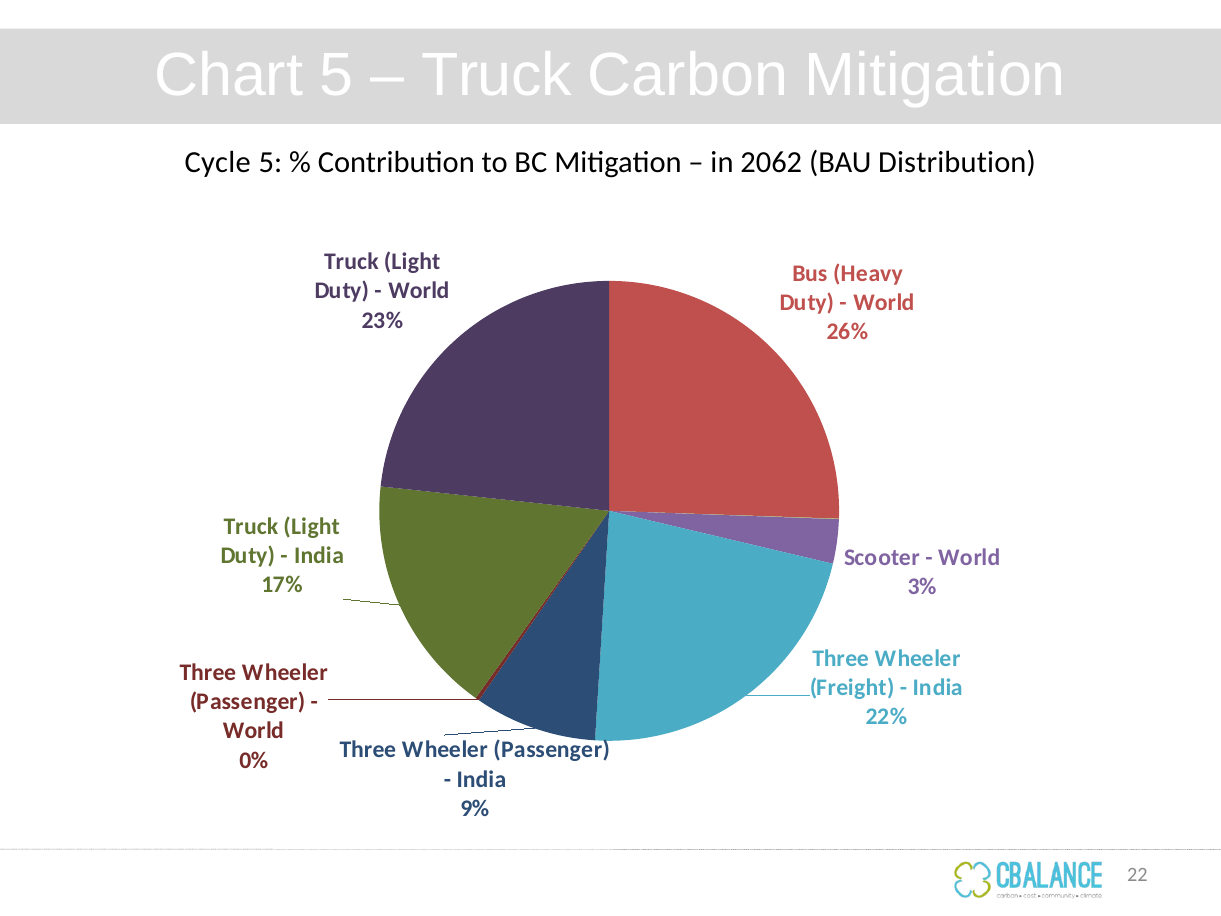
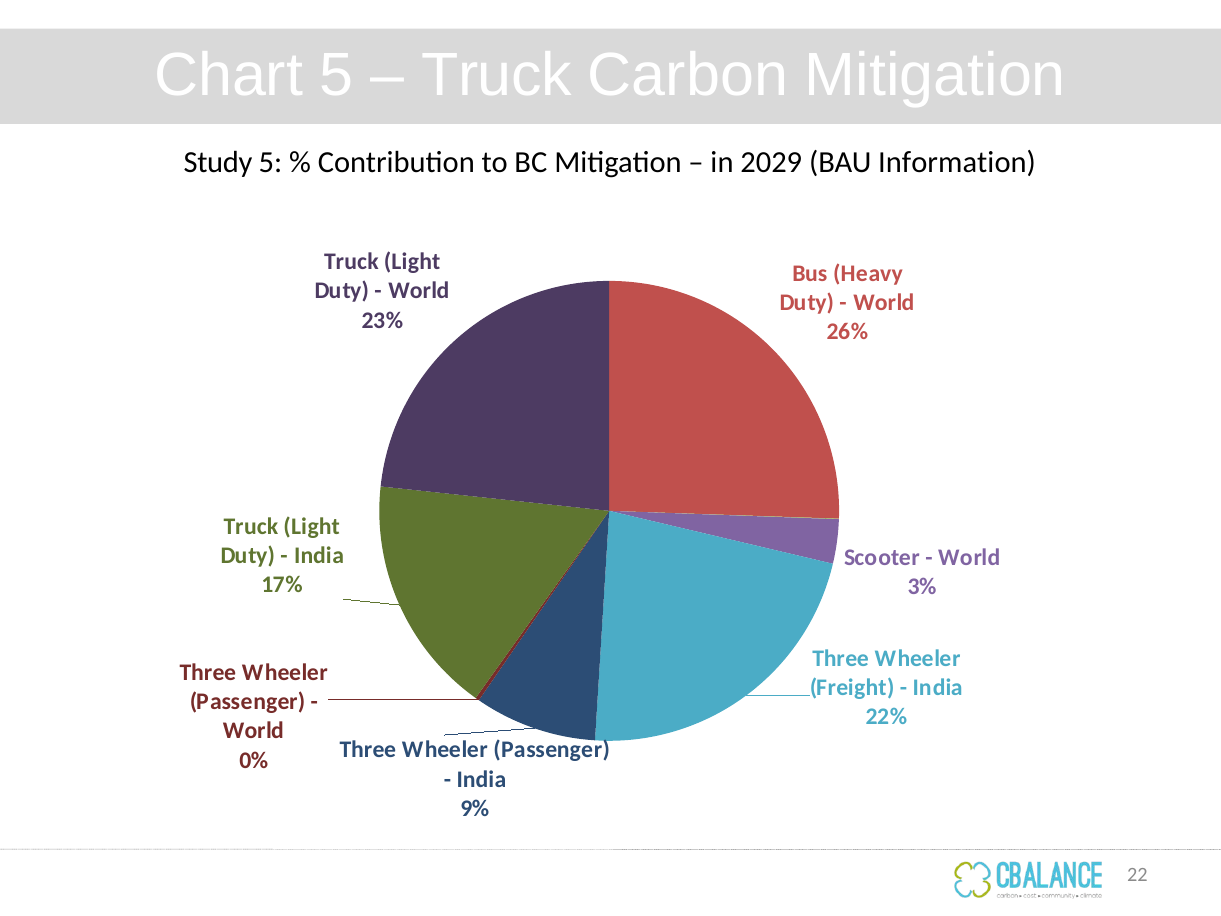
Cycle: Cycle -> Study (218, 162)
2062: 2062 -> 2029 (771, 162)
Distribution: Distribution -> Information (957, 162)
